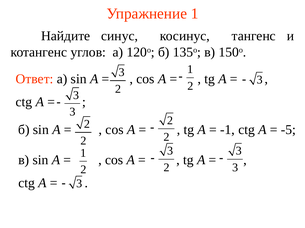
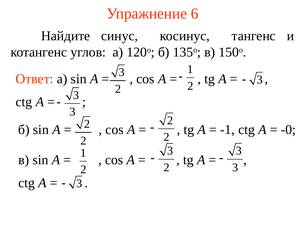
Упражнение 1: 1 -> 6 (195, 14)
-5: -5 -> -0 (288, 130)
